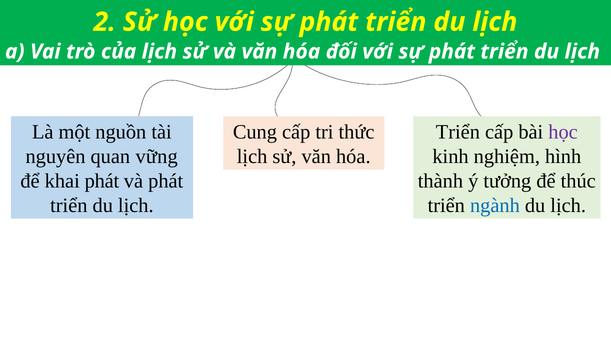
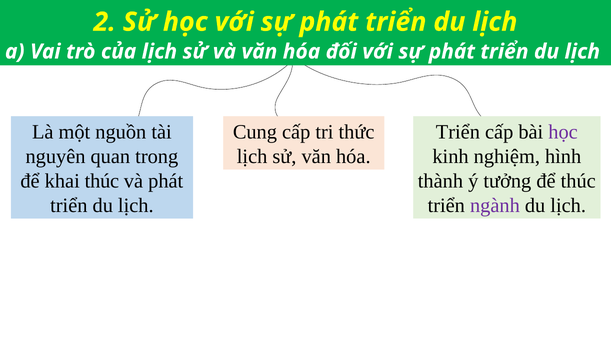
vững: vững -> trong (157, 156)
khai phát: phát -> thúc (102, 181)
ngành colour: blue -> purple (495, 205)
